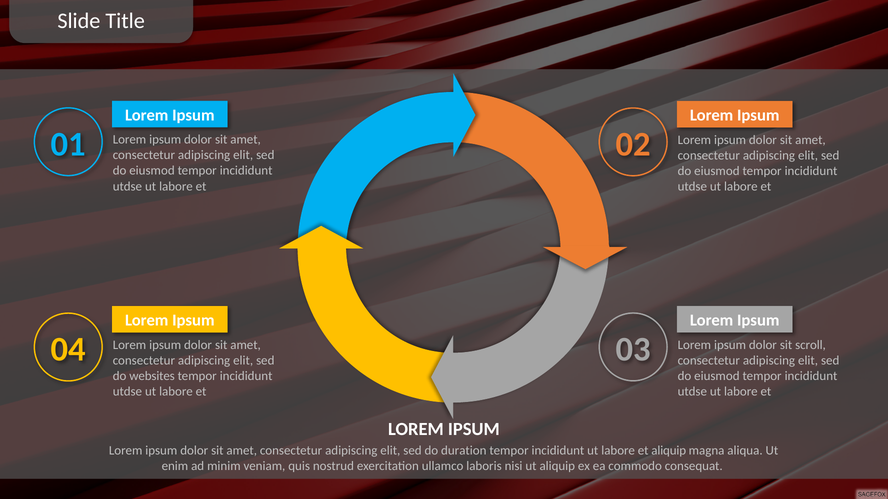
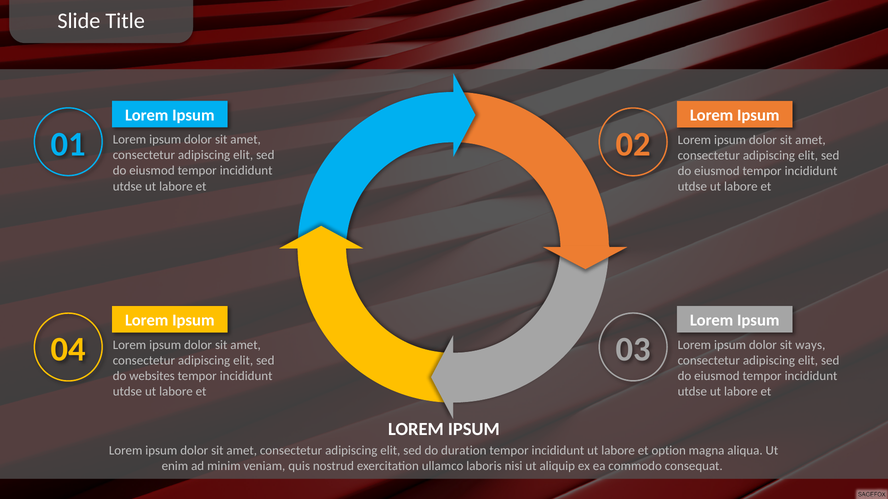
scroll: scroll -> ways (810, 345)
et aliquip: aliquip -> option (669, 451)
